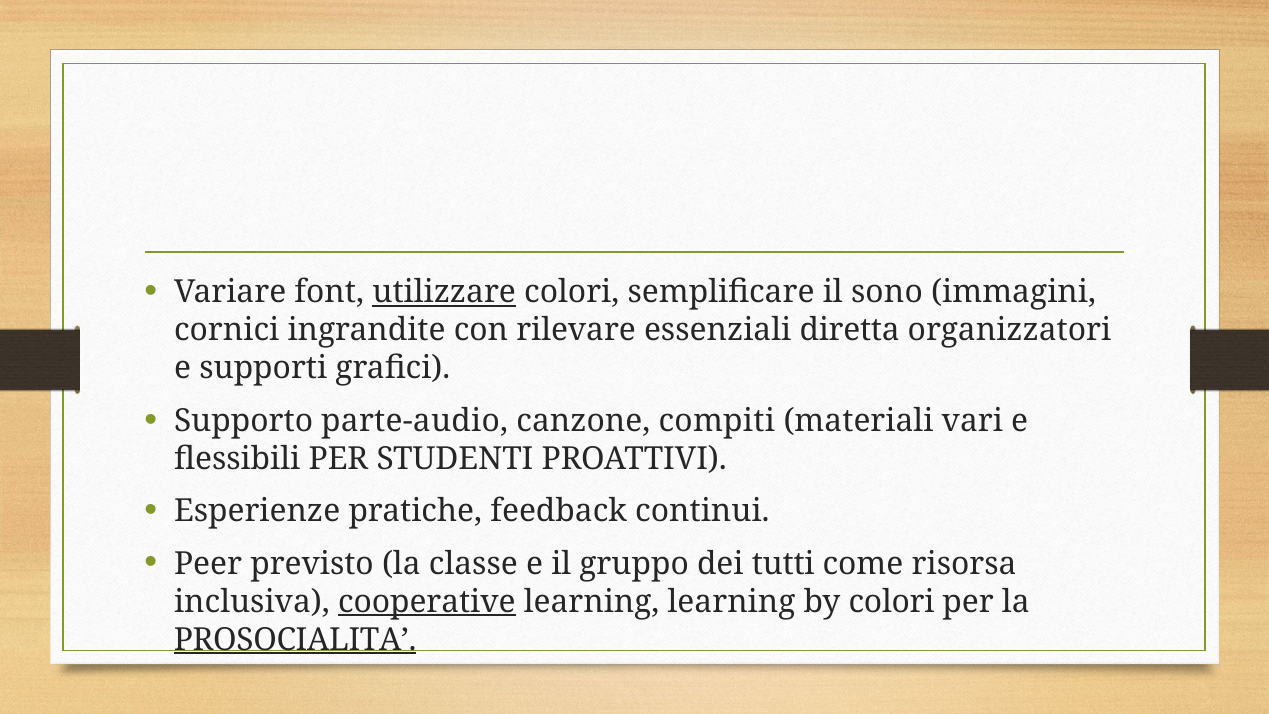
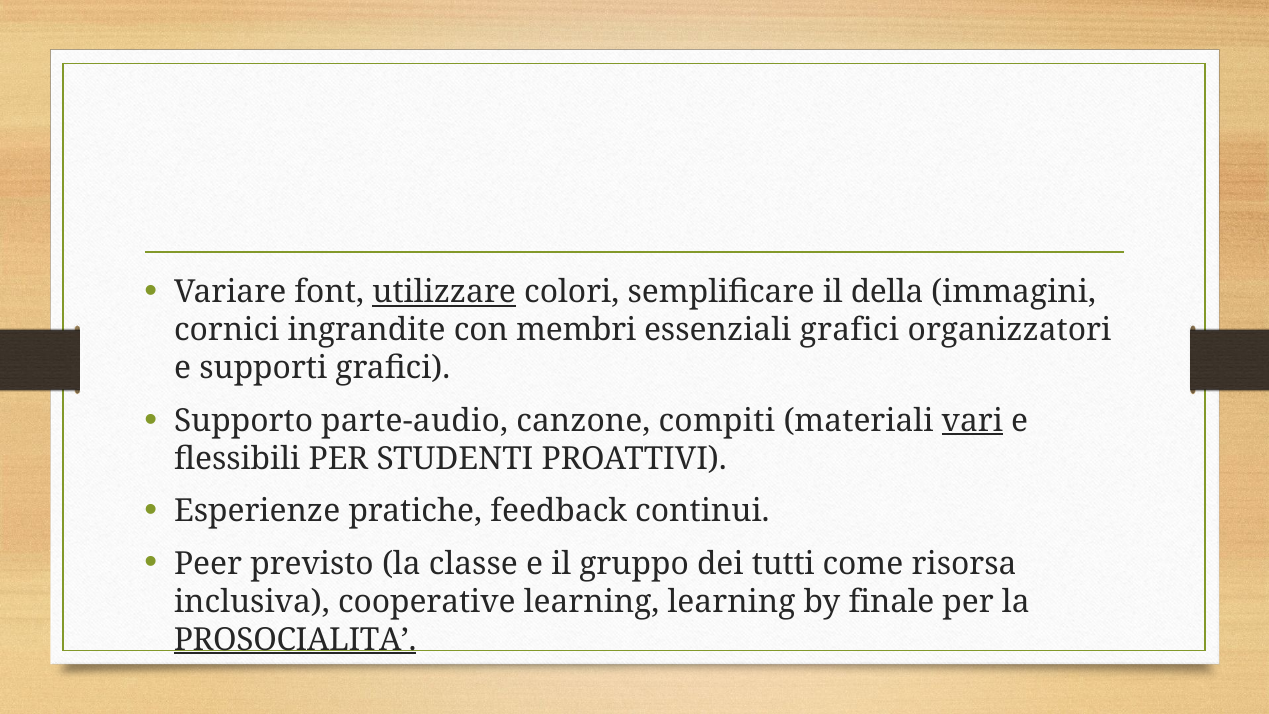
sono: sono -> della (887, 292)
rilevare: rilevare -> membri (576, 330)
essenziali diretta: diretta -> grafici (849, 330)
vari underline: none -> present (972, 421)
cooperative underline: present -> none (427, 601)
by colori: colori -> finale (892, 601)
